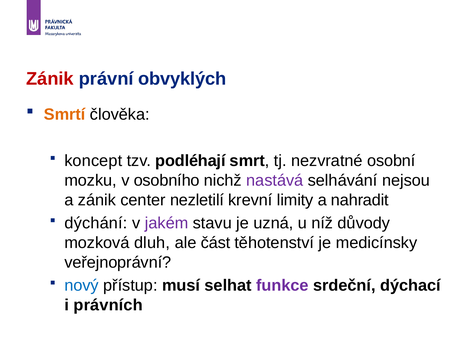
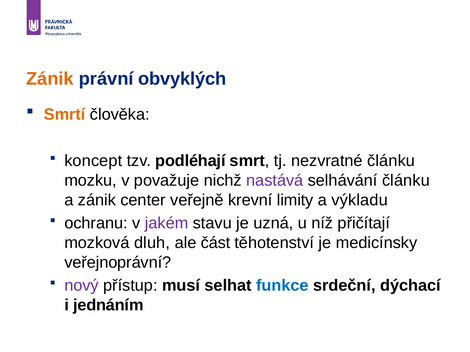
Zánik colour: red -> orange (50, 79)
nezvratné osobní: osobní -> článku (391, 161)
osobního: osobního -> považuje (167, 181)
selhávání nejsou: nejsou -> článku (406, 181)
nezletilí: nezletilí -> veřejně (197, 200)
nahradit: nahradit -> výkladu (360, 200)
dýchání: dýchání -> ochranu (96, 224)
důvody: důvody -> přičítají (364, 224)
nový colour: blue -> purple (82, 286)
funkce colour: purple -> blue (282, 286)
právních: právních -> jednáním (108, 305)
